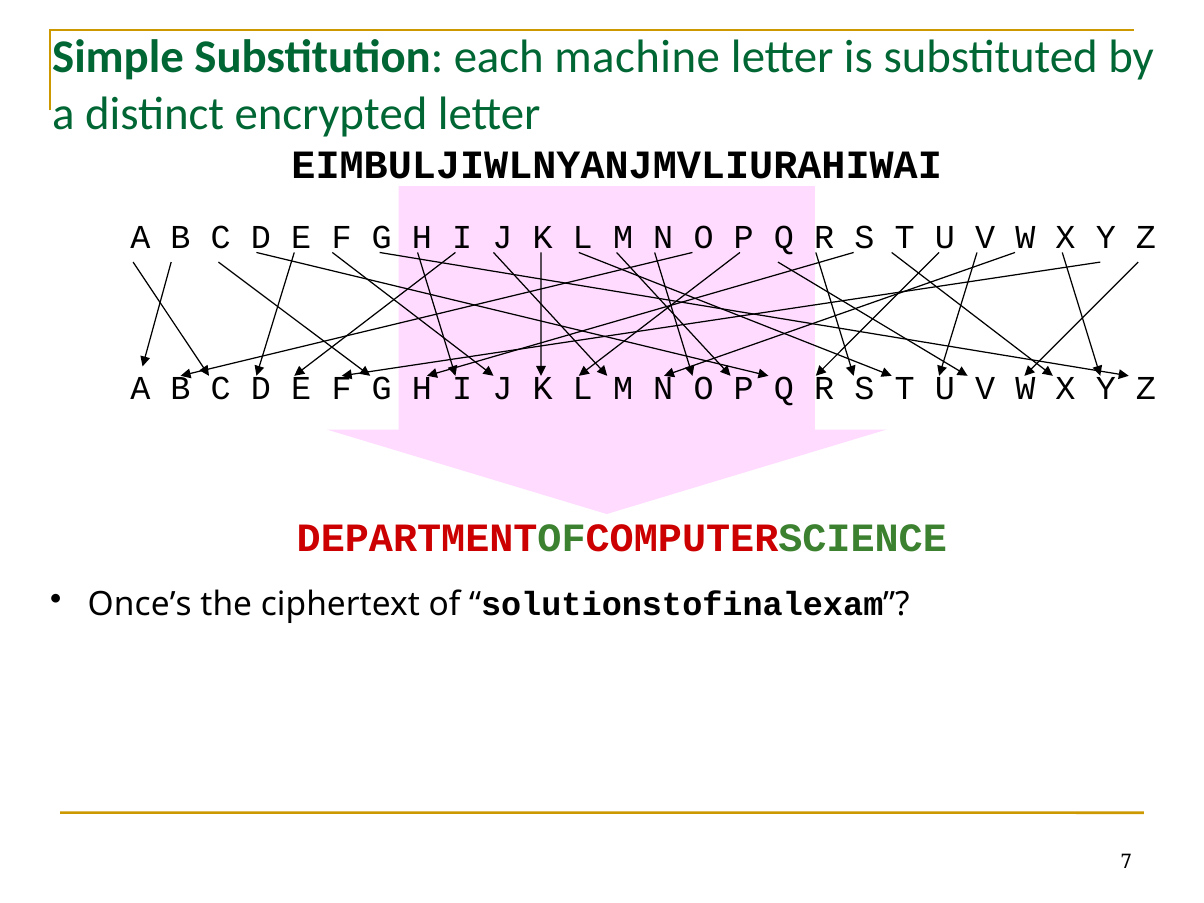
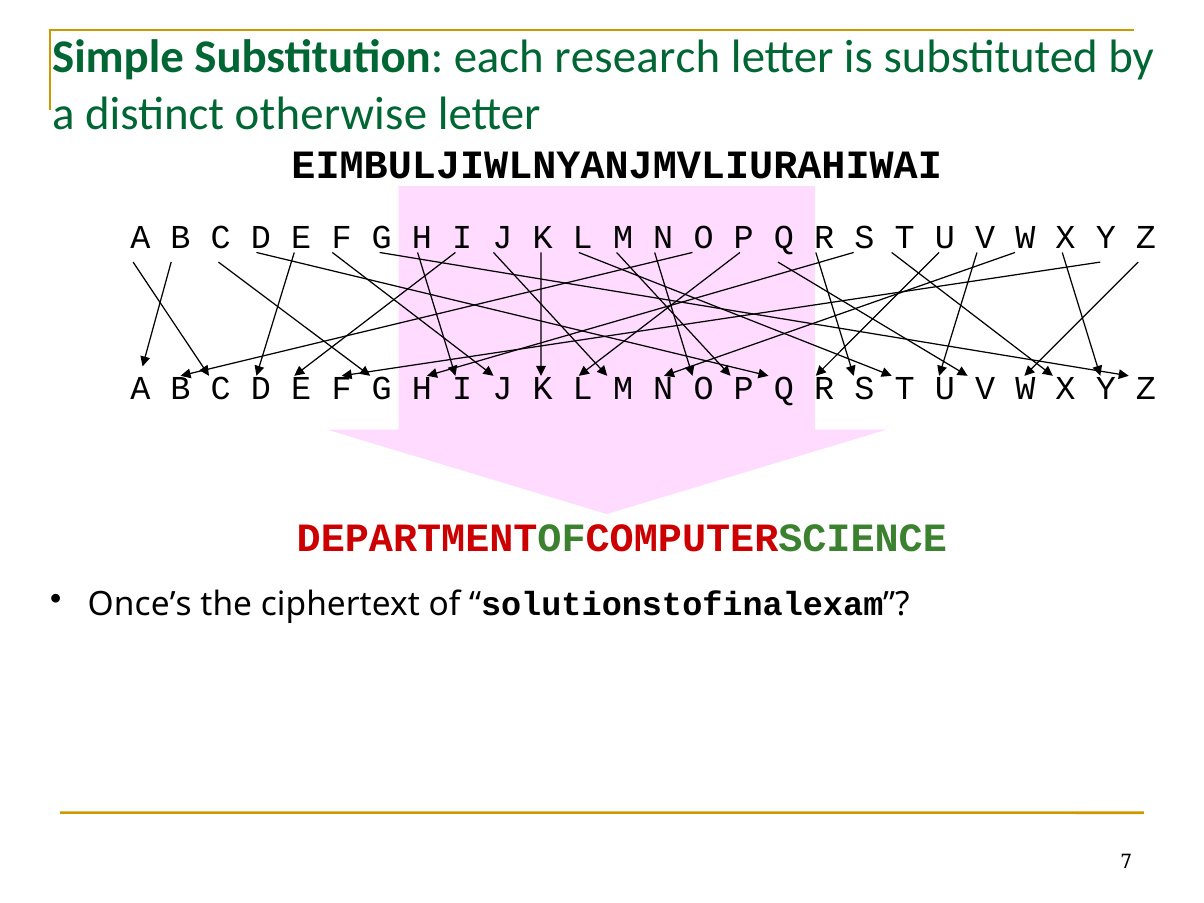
machine: machine -> research (637, 57)
encrypted: encrypted -> otherwise (331, 114)
